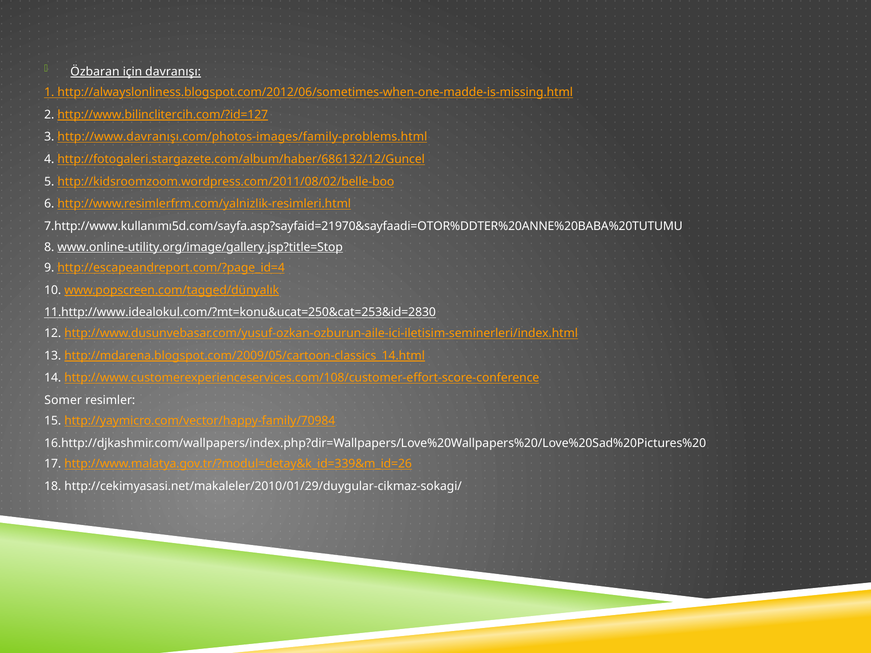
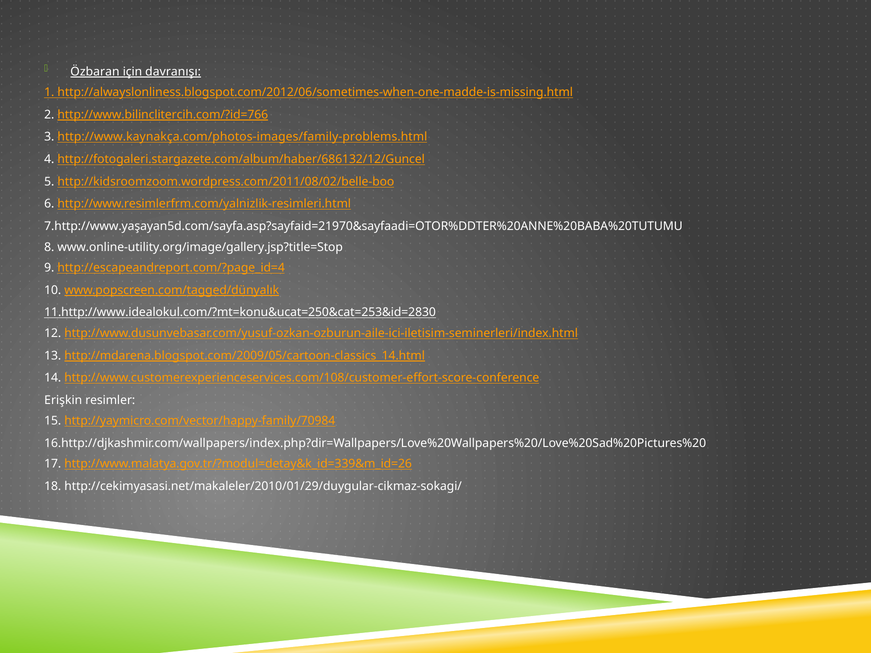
http://www.bilinclitercih.com/?id=127: http://www.bilinclitercih.com/?id=127 -> http://www.bilinclitercih.com/?id=766 (163, 115)
http://www.davranışı.com/photos-images/family-problems.html: http://www.davranışı.com/photos-images/family-problems.html -> http://www.kaynakça.com/photos-images/family-problems.html (242, 137)
7.http://www.kullanımı5d.com/sayfa.asp?sayfaid=21970&sayfaadi=OTOR%DDTER%20ANNE%20BABA%20TUTUMU: 7.http://www.kullanımı5d.com/sayfa.asp?sayfaid=21970&sayfaadi=OTOR%DDTER%20ANNE%20BABA%20TUTUMU -> 7.http://www.yaşayan5d.com/sayfa.asp?sayfaid=21970&sayfaadi=OTOR%DDTER%20ANNE%20BABA%20TUTUMU (363, 226)
www.online-utility.org/image/gallery.jsp?title=Stop underline: present -> none (200, 247)
Somer: Somer -> Erişkin (63, 400)
